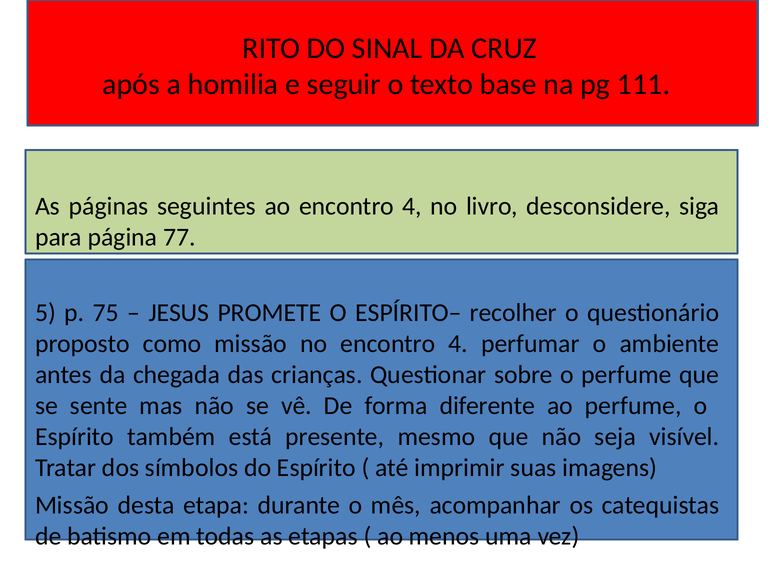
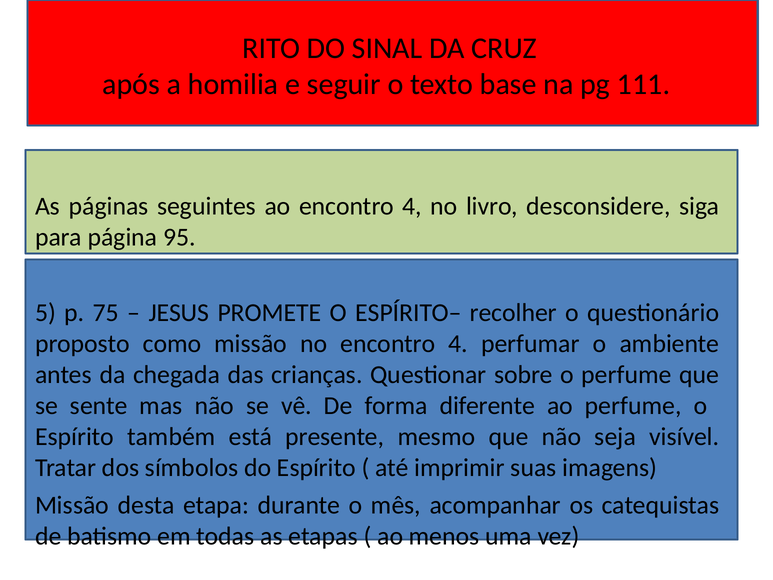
77: 77 -> 95 (179, 237)
